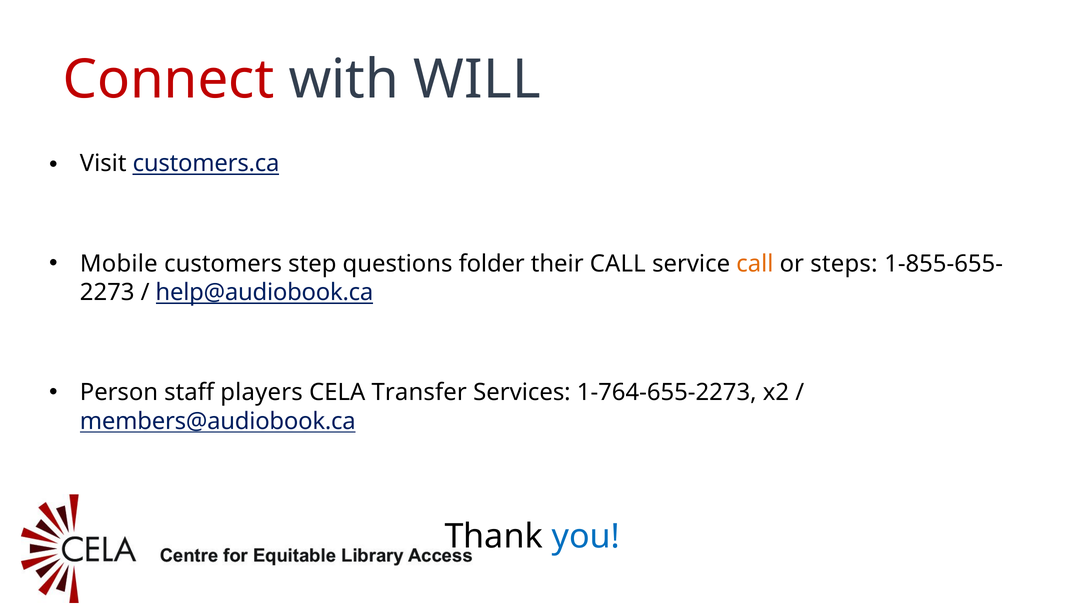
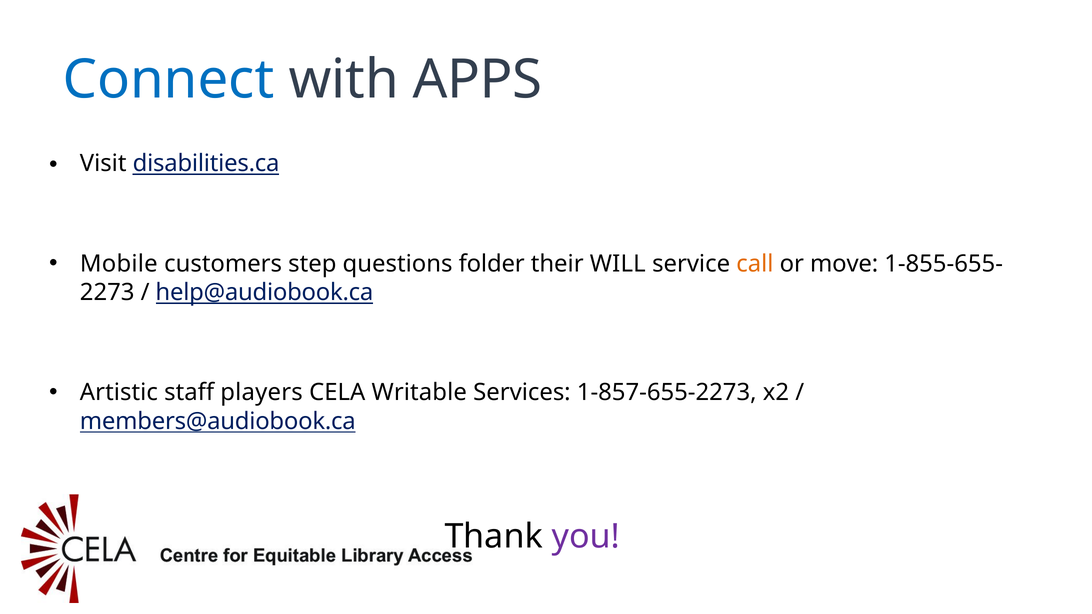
Connect colour: red -> blue (169, 80)
WILL: WILL -> APPS (478, 80)
customers.ca: customers.ca -> disabilities.ca (206, 163)
their CALL: CALL -> WILL (618, 264)
steps: steps -> move (844, 264)
Person: Person -> Artistic (119, 393)
Transfer: Transfer -> Writable (419, 393)
1-764-655-2273: 1-764-655-2273 -> 1-857-655-2273 (667, 393)
you colour: blue -> purple (586, 537)
